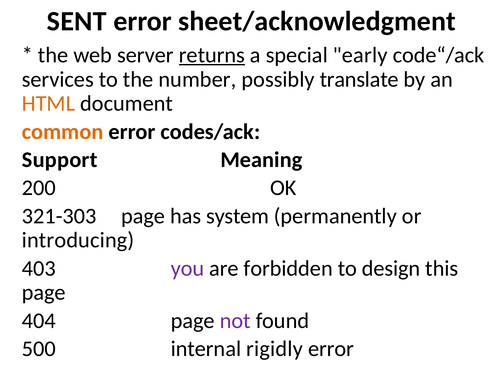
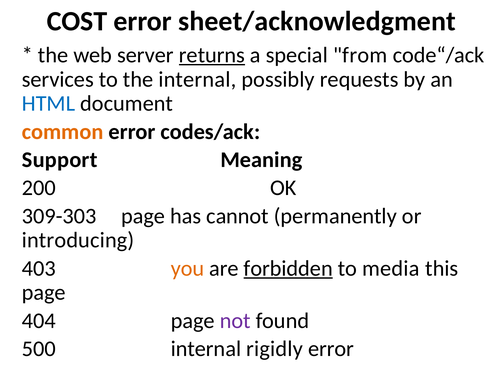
SENT: SENT -> COST (77, 21)
early: early -> from (360, 55)
the number: number -> internal (197, 79)
translate: translate -> requests (359, 79)
HTML colour: orange -> blue (48, 104)
321-303: 321-303 -> 309-303 (59, 216)
system: system -> cannot (238, 216)
you colour: purple -> orange (188, 269)
forbidden underline: none -> present (288, 269)
design: design -> media (391, 269)
